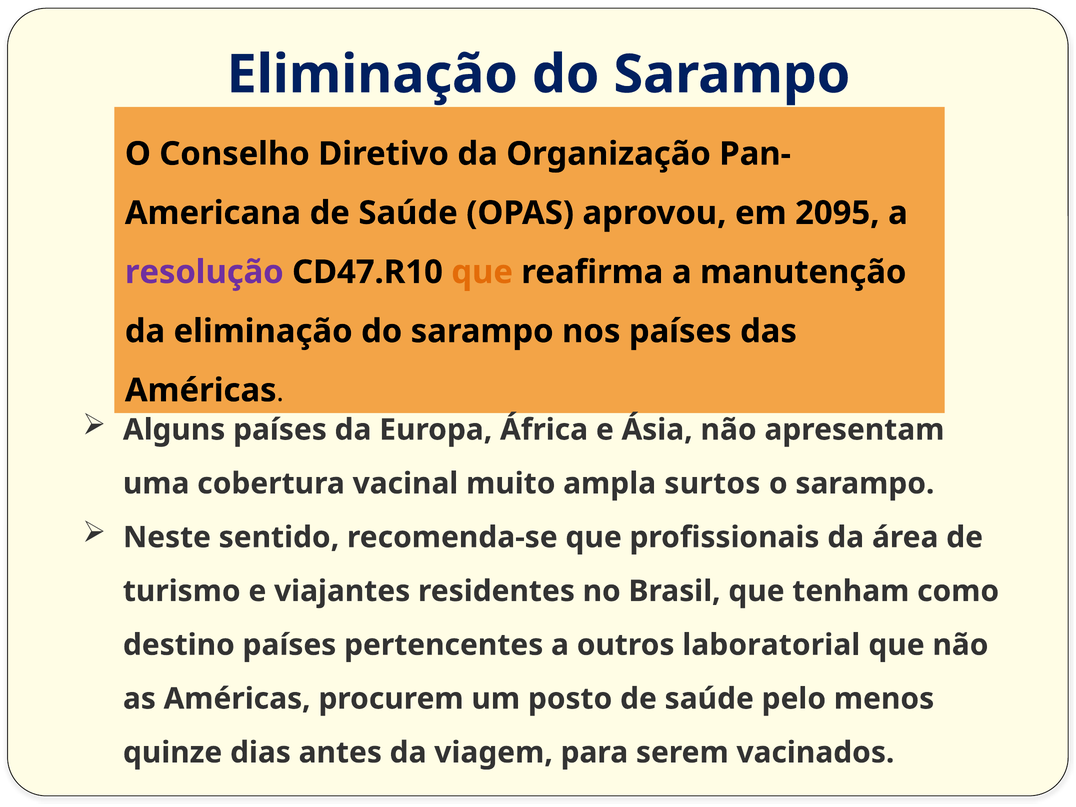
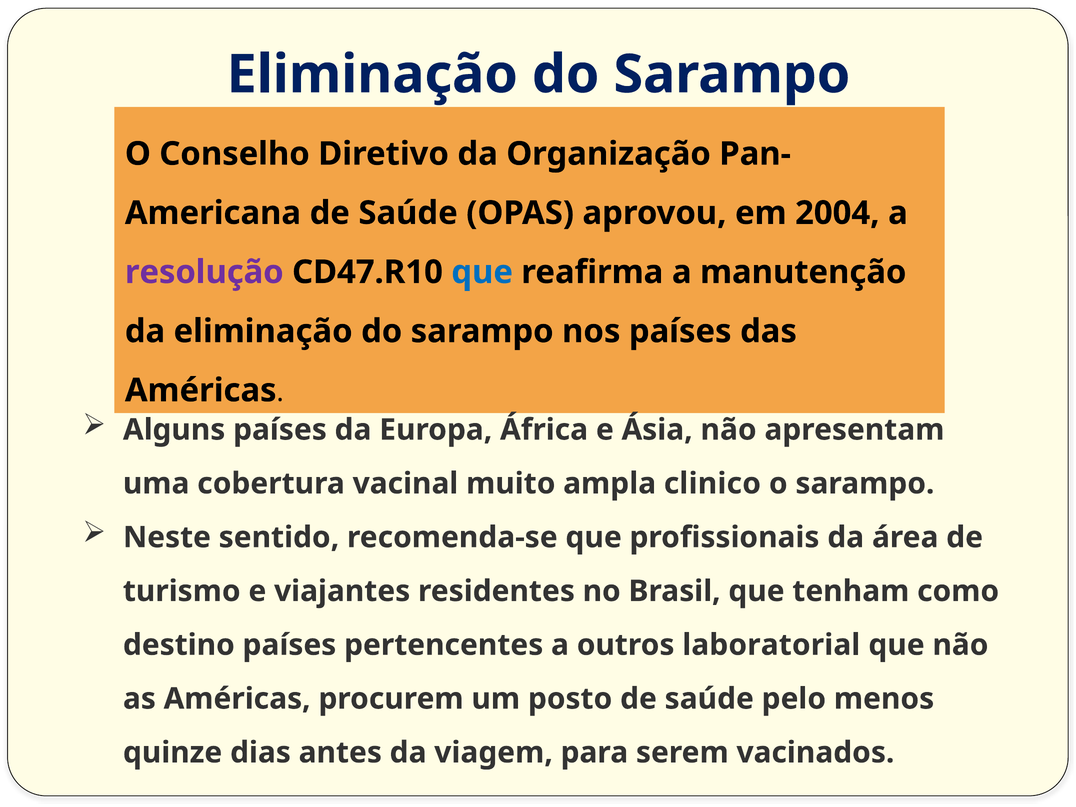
2095: 2095 -> 2004 (837, 213)
que colour: orange -> blue (482, 272)
surtos: surtos -> clinico (712, 484)
